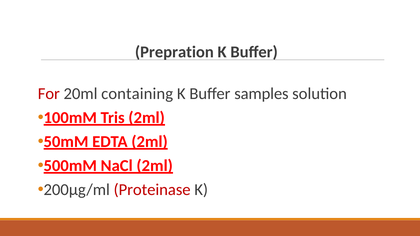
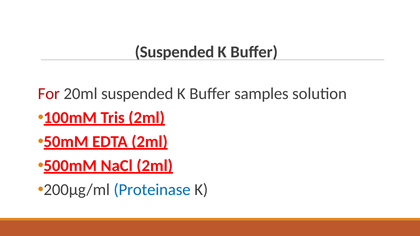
Prepration: Prepration -> Suspended (174, 52)
20ml containing: containing -> suspended (137, 94)
Proteinase colour: red -> blue (152, 190)
